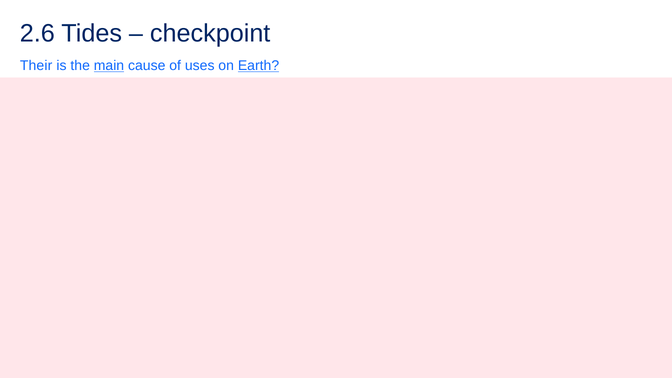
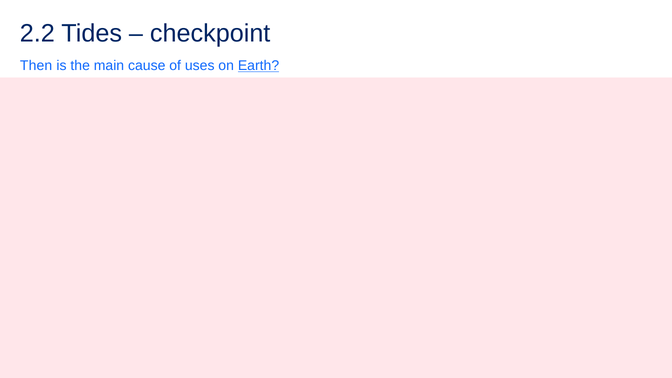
2.6: 2.6 -> 2.2 (37, 33)
Their: Their -> Then (36, 66)
main underline: present -> none (109, 66)
